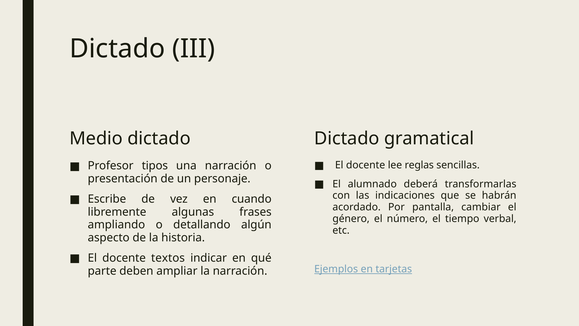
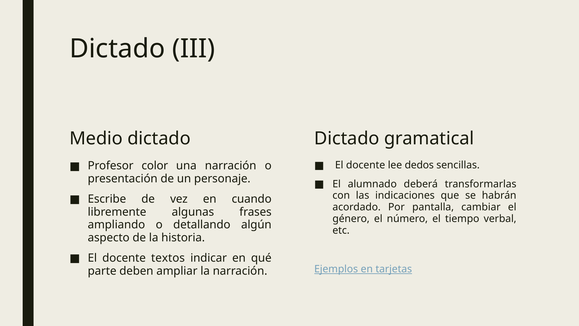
reglas: reglas -> dedos (419, 165)
tipos: tipos -> color (155, 166)
